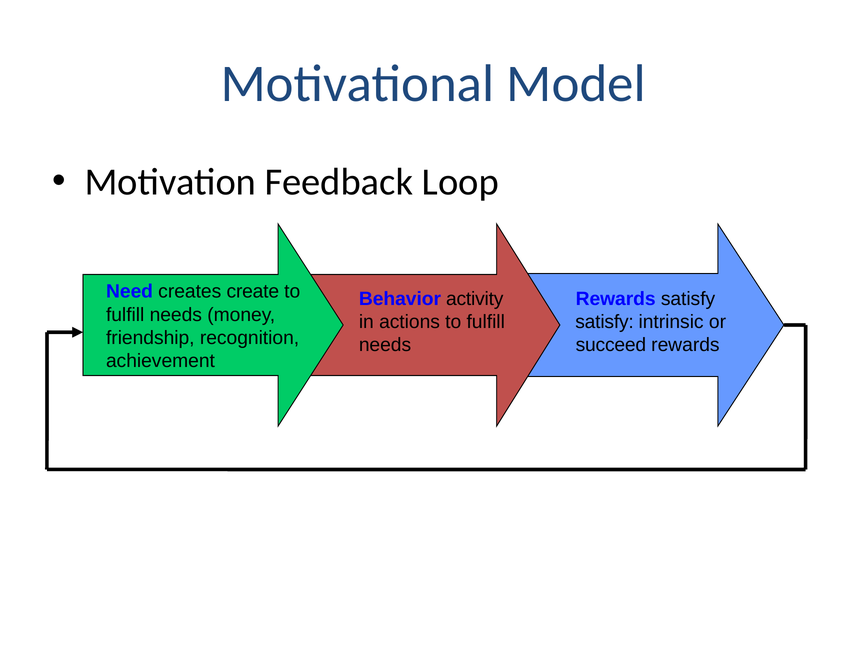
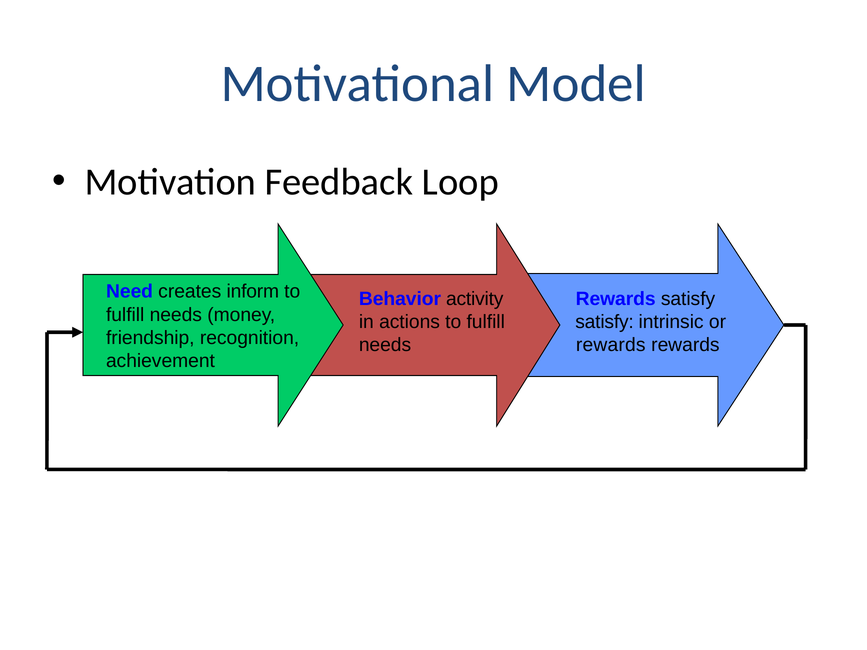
create: create -> inform (253, 292)
succeed: succeed -> rewards (611, 345)
